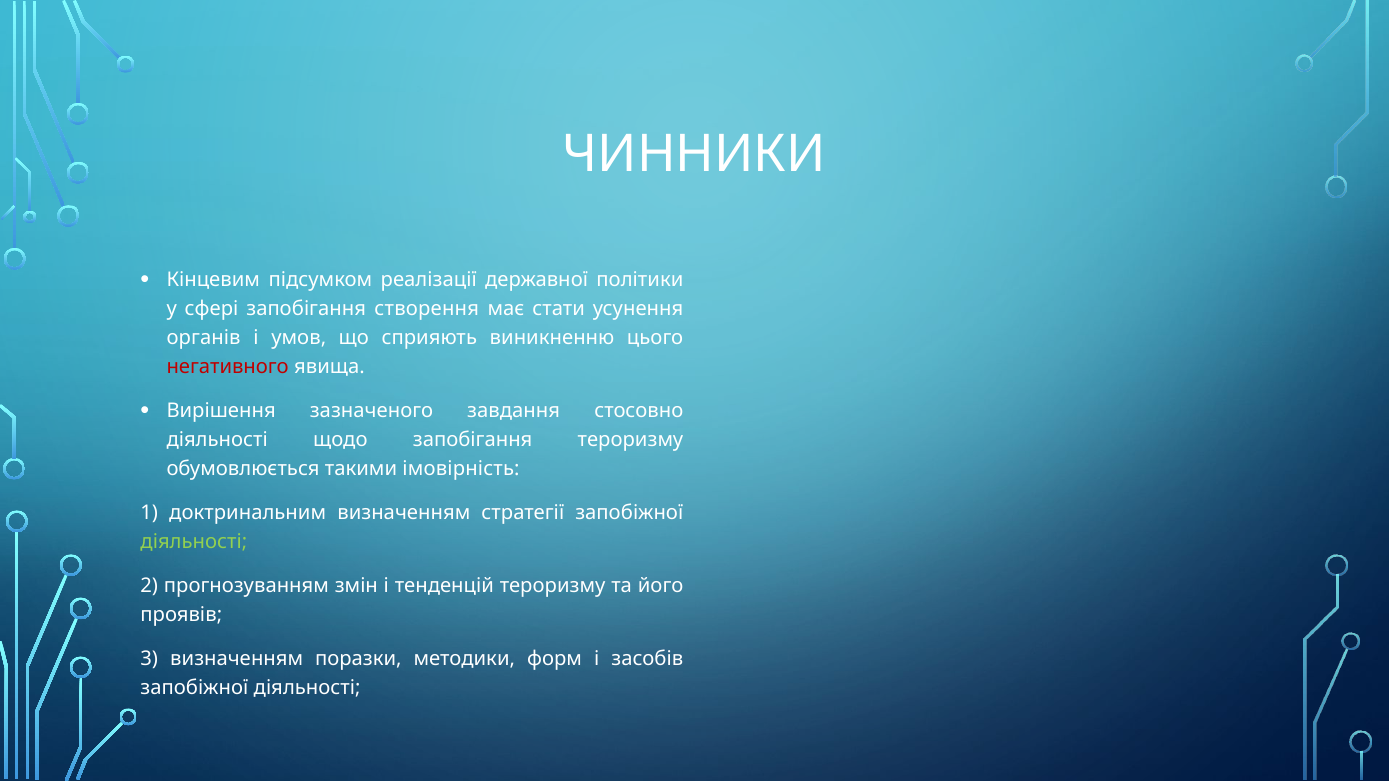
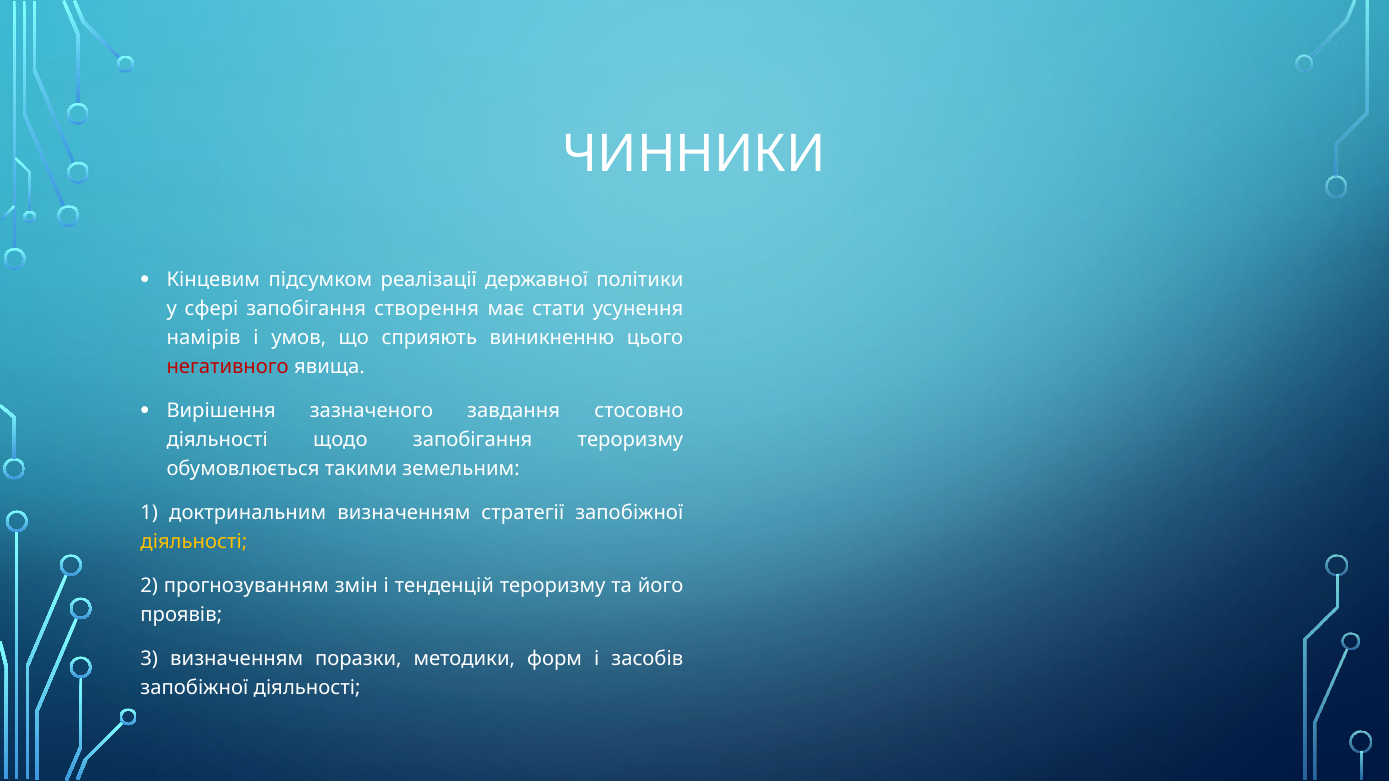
органів: органів -> намірів (204, 338)
імовірність: імовірність -> земельним (461, 469)
діяльності colour: light green -> yellow (194, 542)
